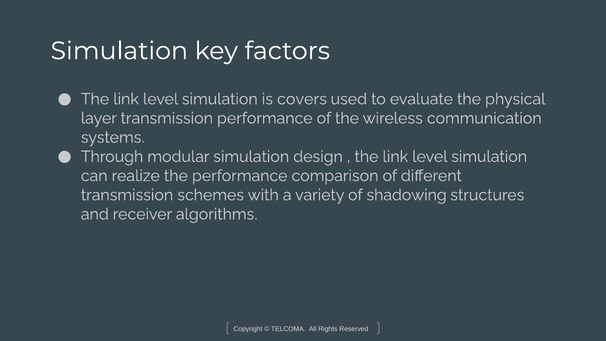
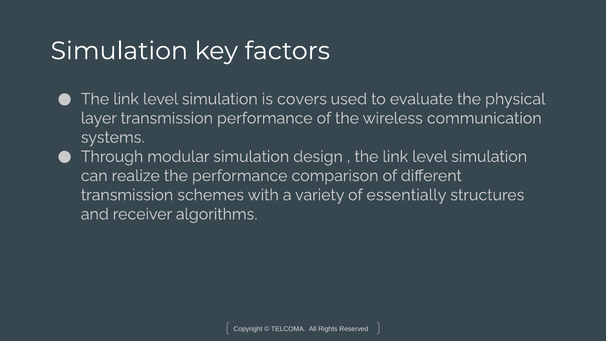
shadowing: shadowing -> essentially (406, 195)
